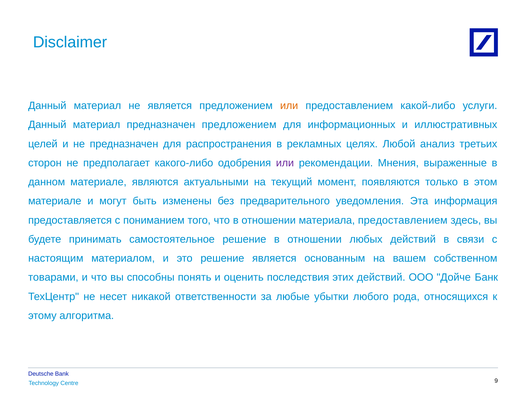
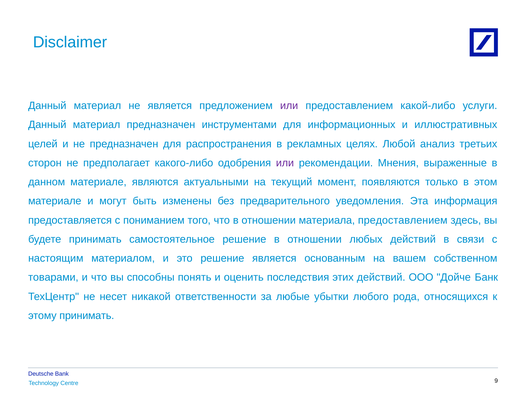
или colour: orange -> purple (289, 106)
предназначен предложением: предложением -> инструментами (239, 125)
этому алгоритма: алгоритма -> принимать (87, 315)
